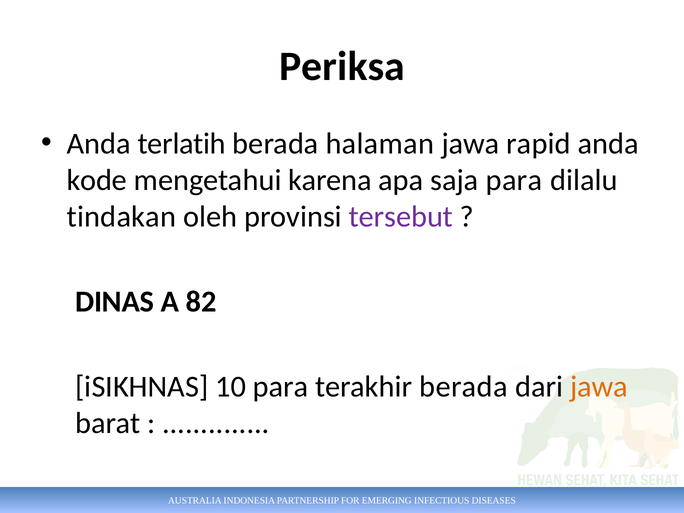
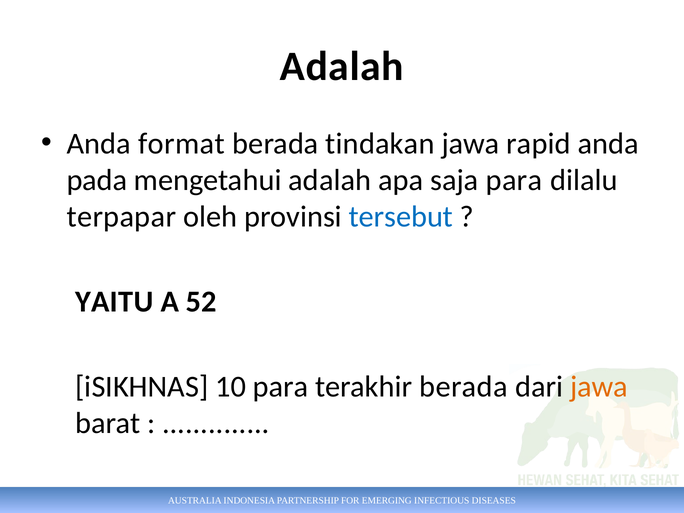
Periksa: Periksa -> Adalah (342, 66)
terlatih: terlatih -> format (181, 143)
halaman: halaman -> tindakan (380, 143)
kode: kode -> pada (97, 180)
mengetahui karena: karena -> adalah (330, 180)
tindakan: tindakan -> terpapar (121, 216)
tersebut colour: purple -> blue (401, 216)
DINAS: DINAS -> YAITU (114, 302)
82: 82 -> 52 (201, 302)
